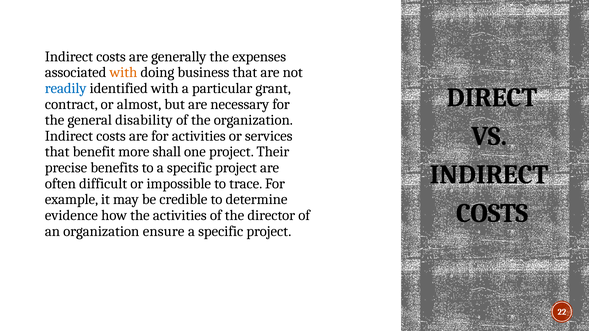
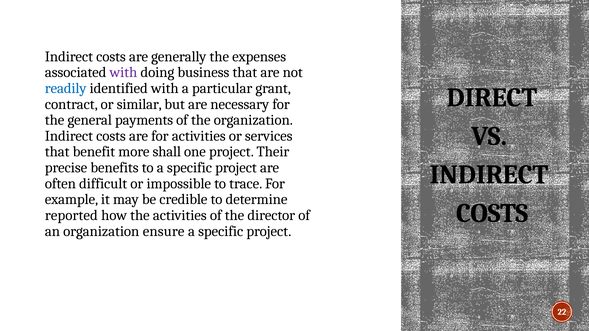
with colour: orange -> purple (123, 72)
almost: almost -> similar (139, 104)
disability: disability -> payments (144, 120)
evidence: evidence -> reported (71, 216)
